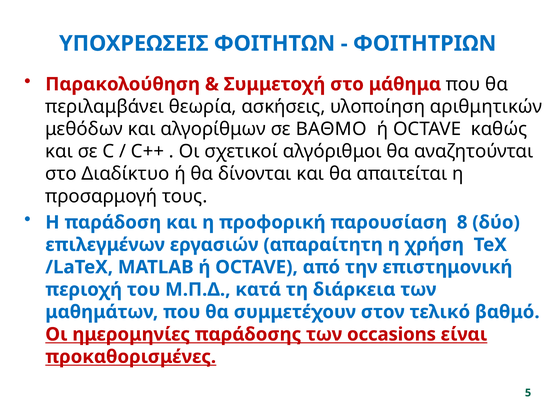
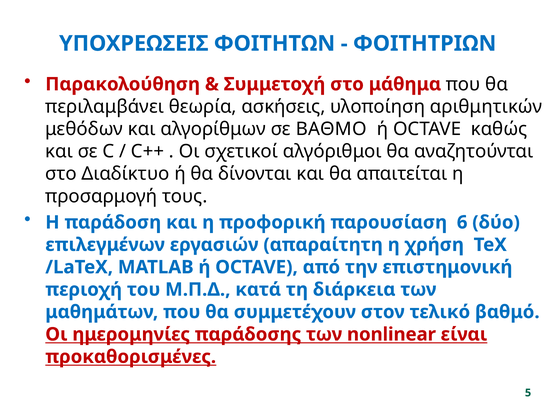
8: 8 -> 6 (462, 222)
occasions: occasions -> nonlinear (391, 334)
